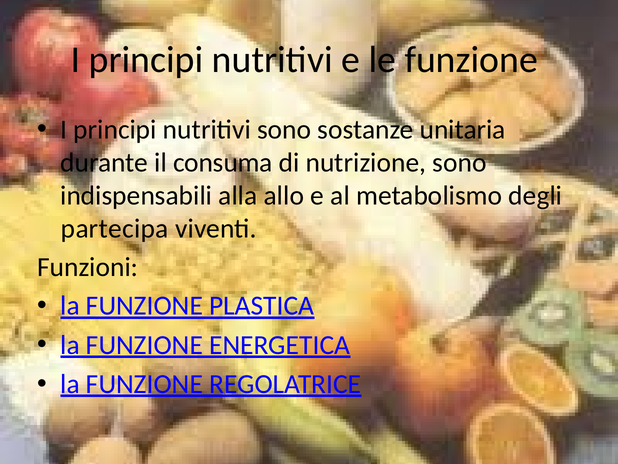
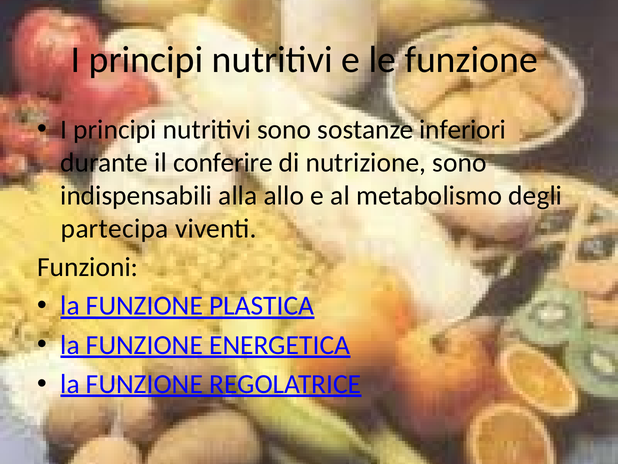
unitaria: unitaria -> inferiori (463, 130)
consuma: consuma -> conferire (223, 163)
